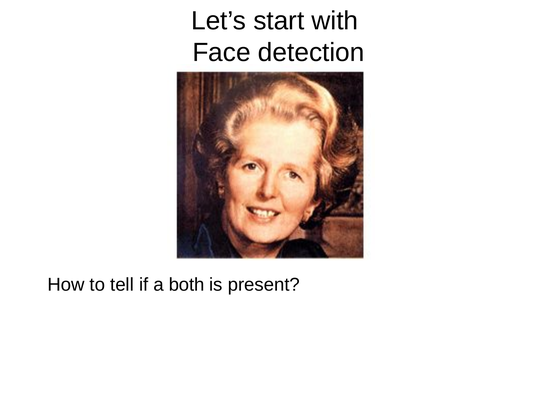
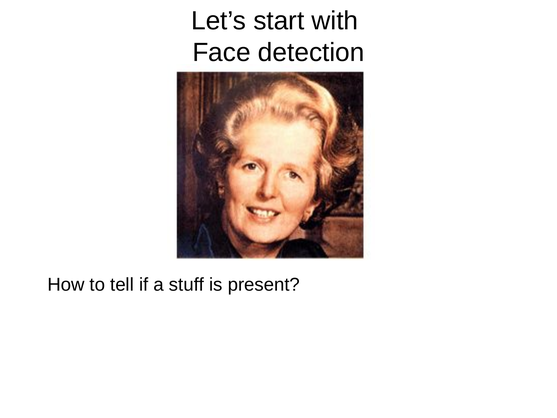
both: both -> stuff (186, 284)
